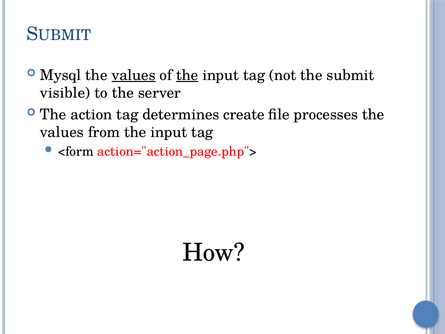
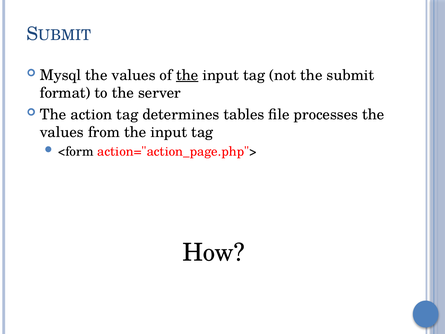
values underline: present -> none (134, 75)
visible: visible -> format (65, 93)
create: create -> tables (244, 114)
